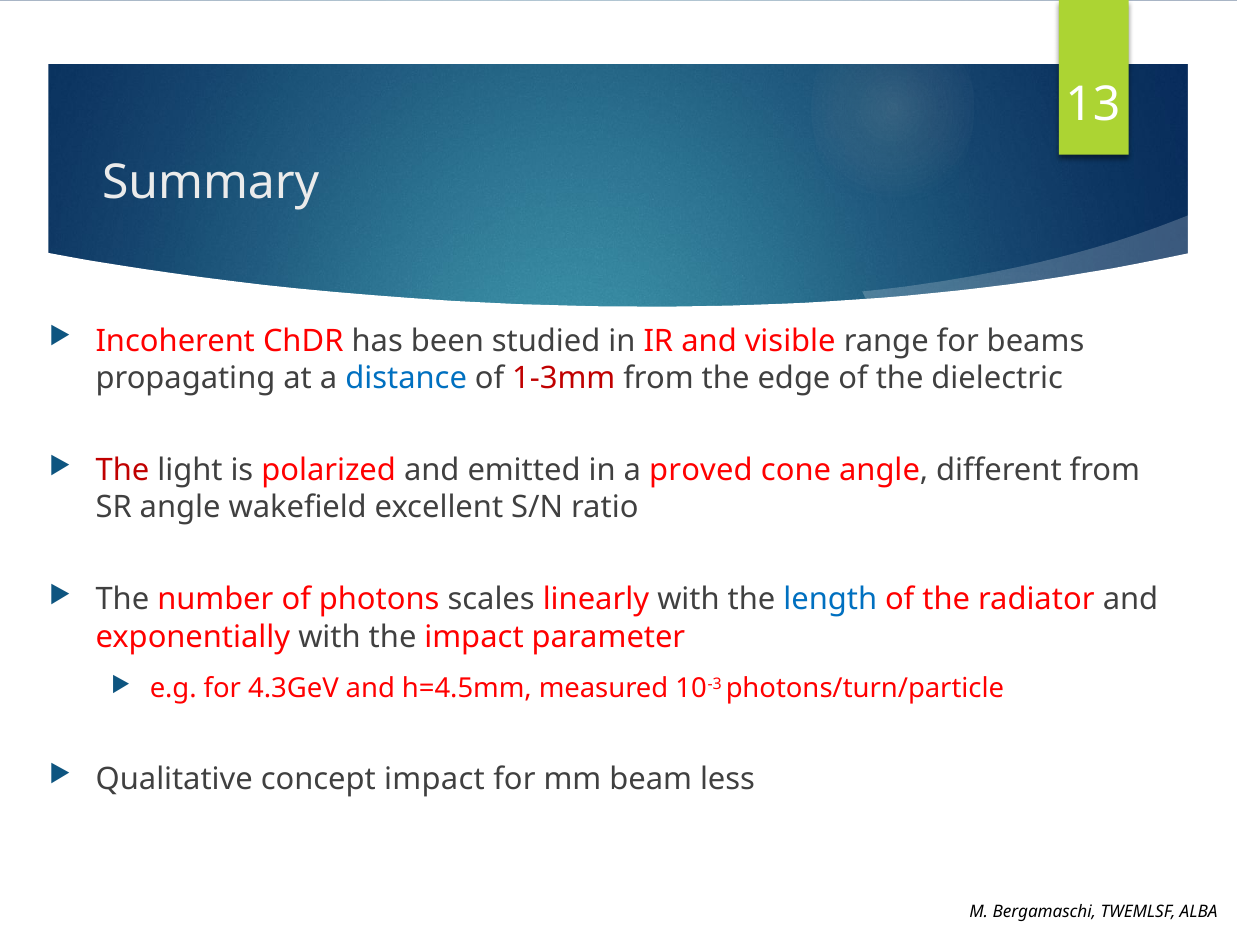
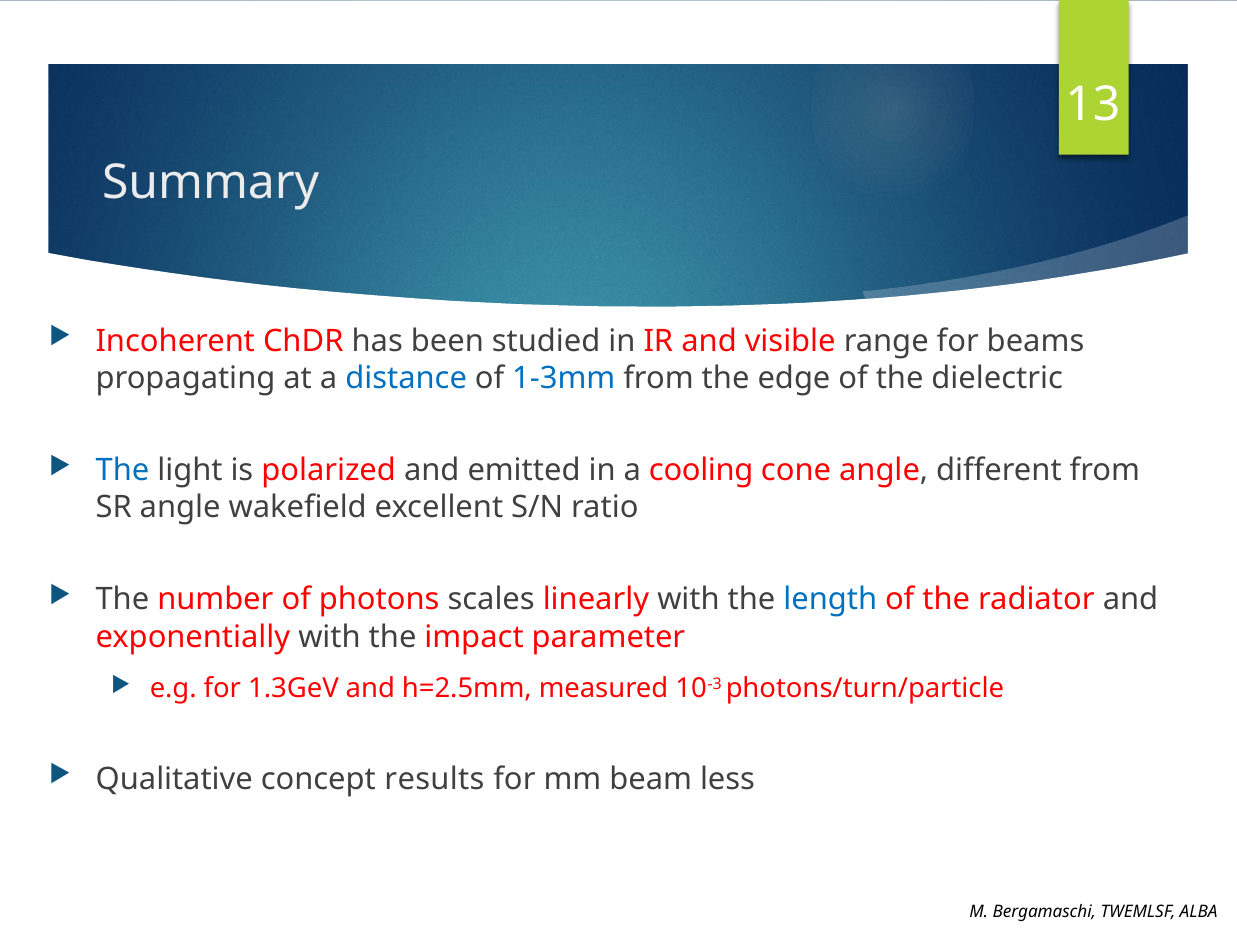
1-3mm colour: red -> blue (564, 378)
The colour: red -> blue (123, 470)
proved: proved -> cooling (701, 470)
4.3GeV: 4.3GeV -> 1.3GeV (293, 689)
h=4.5mm: h=4.5mm -> h=2.5mm (467, 689)
concept impact: impact -> results (434, 779)
